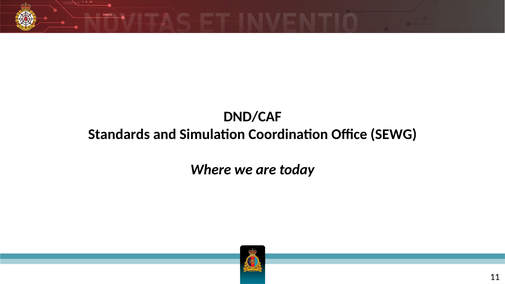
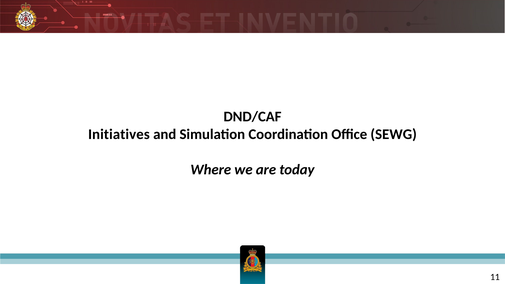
Standards: Standards -> Initiatives (119, 134)
